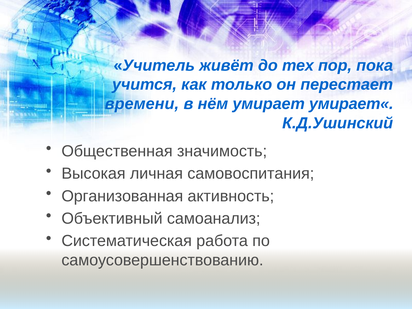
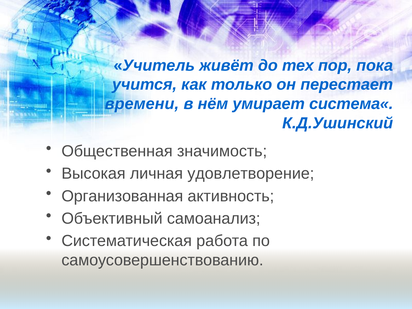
умирает«: умирает« -> система« (351, 104)
самовоспитания: самовоспитания -> удовлетворение (251, 174)
